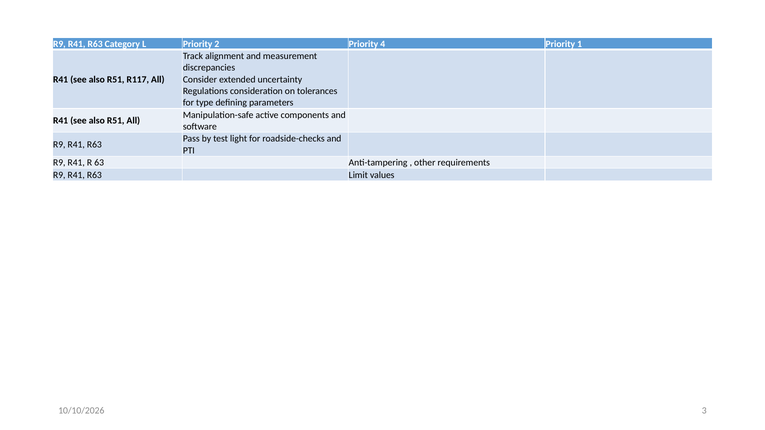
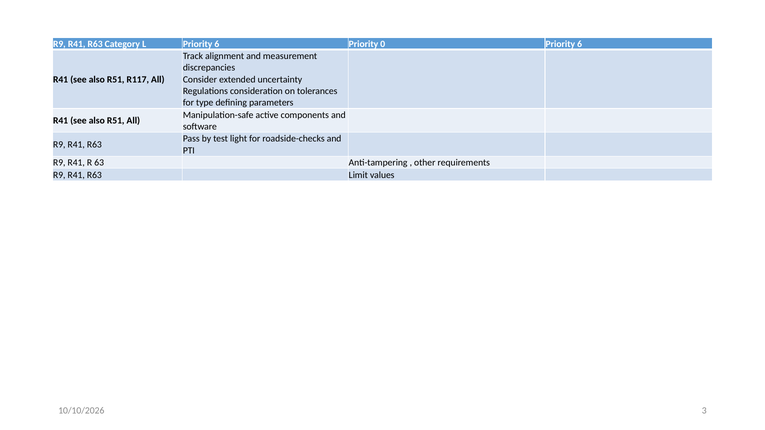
L Priority 2: 2 -> 6 (217, 44)
4: 4 -> 0 (383, 44)
1: 1 -> 6 (580, 44)
